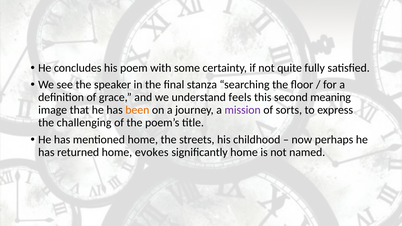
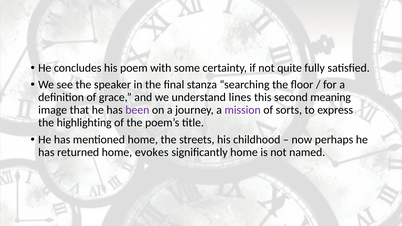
feels: feels -> lines (240, 97)
been colour: orange -> purple (137, 110)
challenging: challenging -> highlighting (84, 123)
